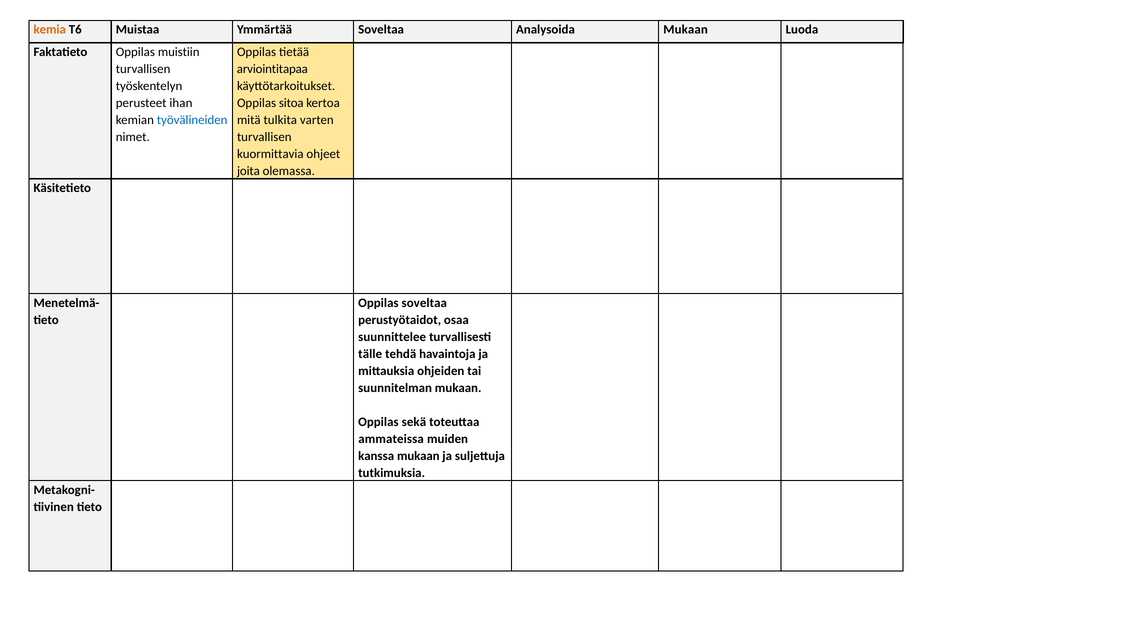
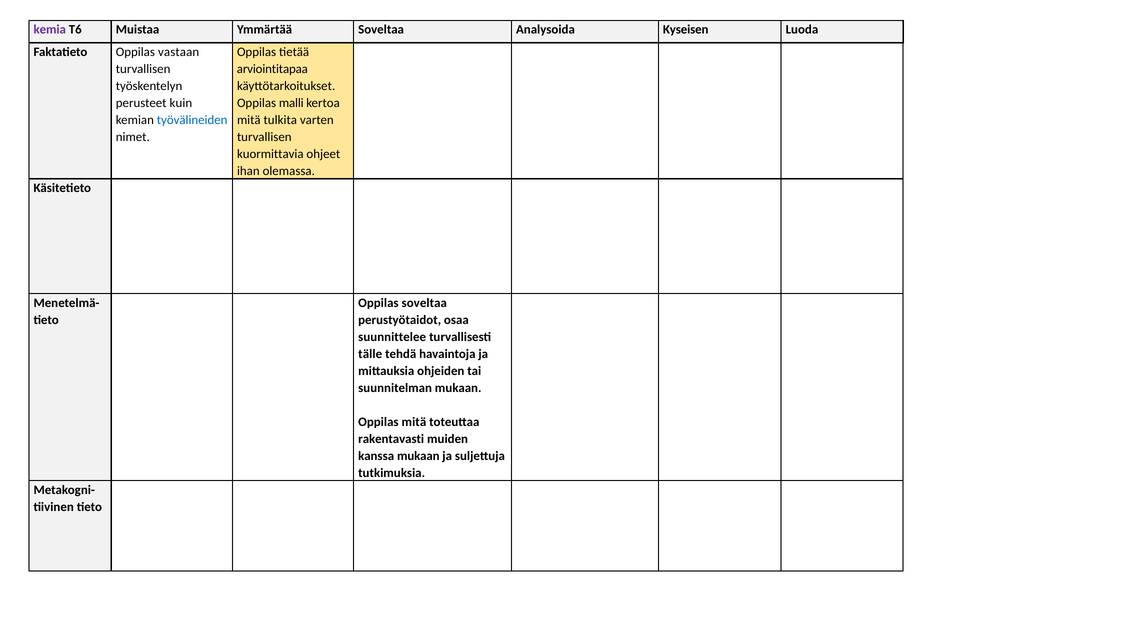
kemia colour: orange -> purple (50, 30)
Analysoida Mukaan: Mukaan -> Kyseisen (686, 30)
muistiin: muistiin -> vastaan (179, 52)
ihan: ihan -> kuin (181, 103)
sitoa: sitoa -> malli (291, 103)
joita: joita -> ihan (248, 171)
Oppilas sekä: sekä -> mitä (414, 422)
ammateissa: ammateissa -> rakentavasti (391, 439)
